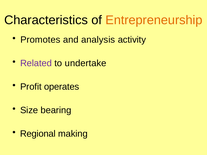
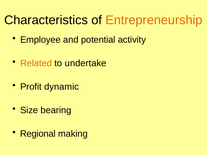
Promotes: Promotes -> Employee (40, 40)
analysis: analysis -> potential (98, 40)
Related colour: purple -> orange (36, 63)
operates: operates -> dynamic (62, 87)
